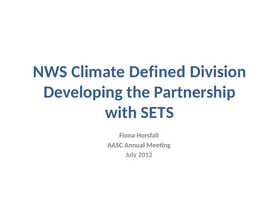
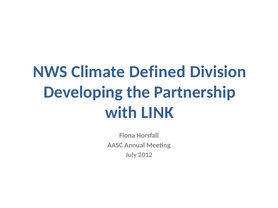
SETS: SETS -> LINK (157, 113)
